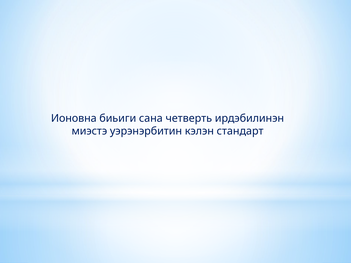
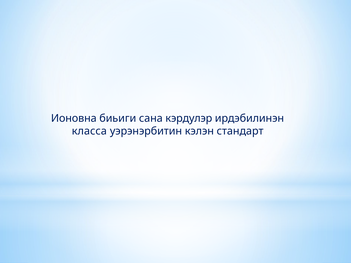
четверть: четверть -> кэрдулэр (189, 118)
миэстэ: миэстэ -> класса (89, 131)
